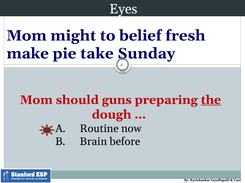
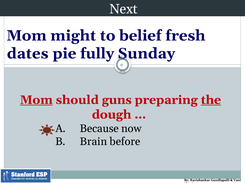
Eyes: Eyes -> Next (124, 9)
make: make -> dates (28, 54)
take: take -> fully (97, 54)
Mom underline: none -> present (36, 100)
Routine: Routine -> Because (99, 129)
